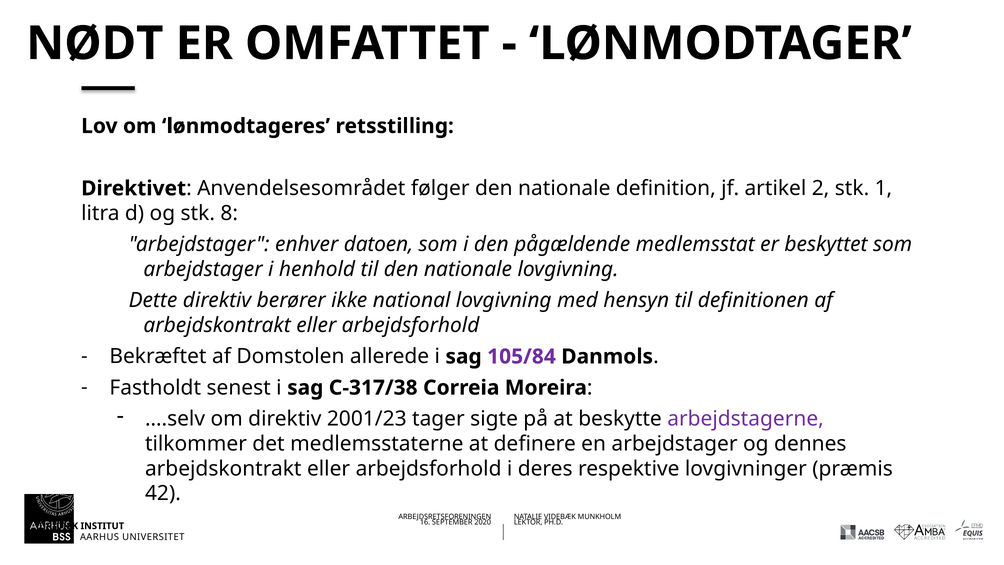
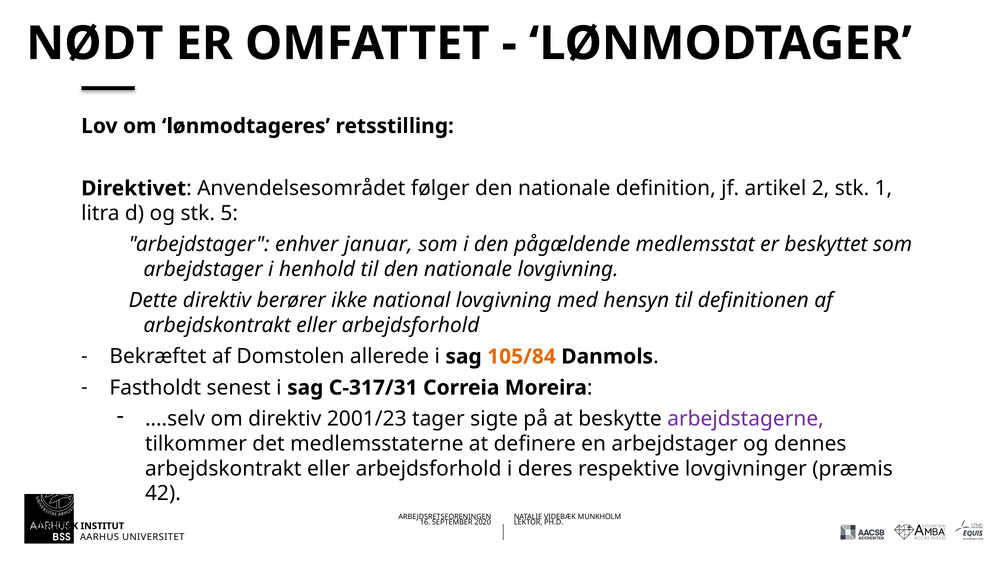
8: 8 -> 5 (229, 213)
datoen: datoen -> januar (378, 244)
105/84 colour: purple -> orange (521, 357)
C-317/38: C-317/38 -> C-317/31 (373, 388)
